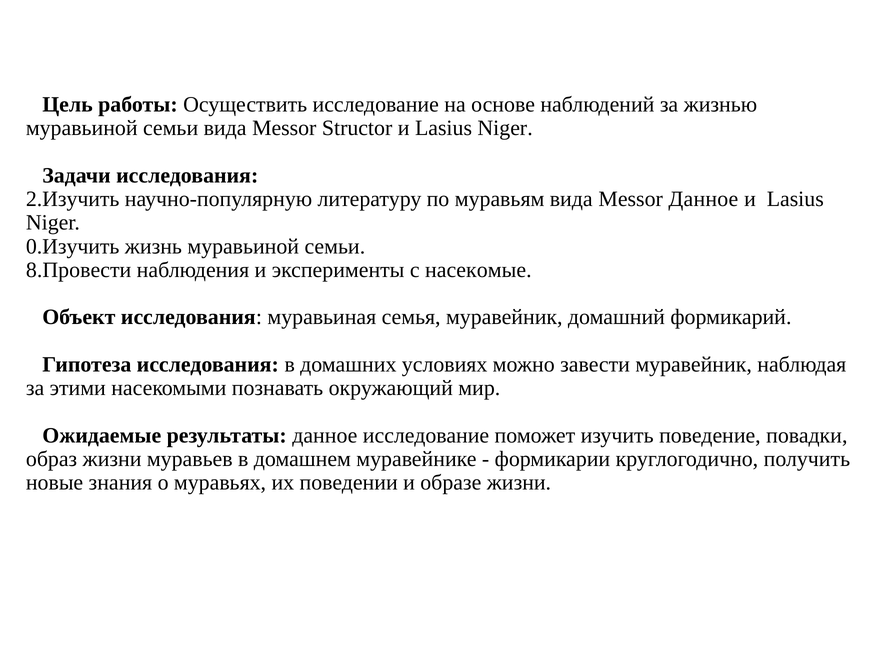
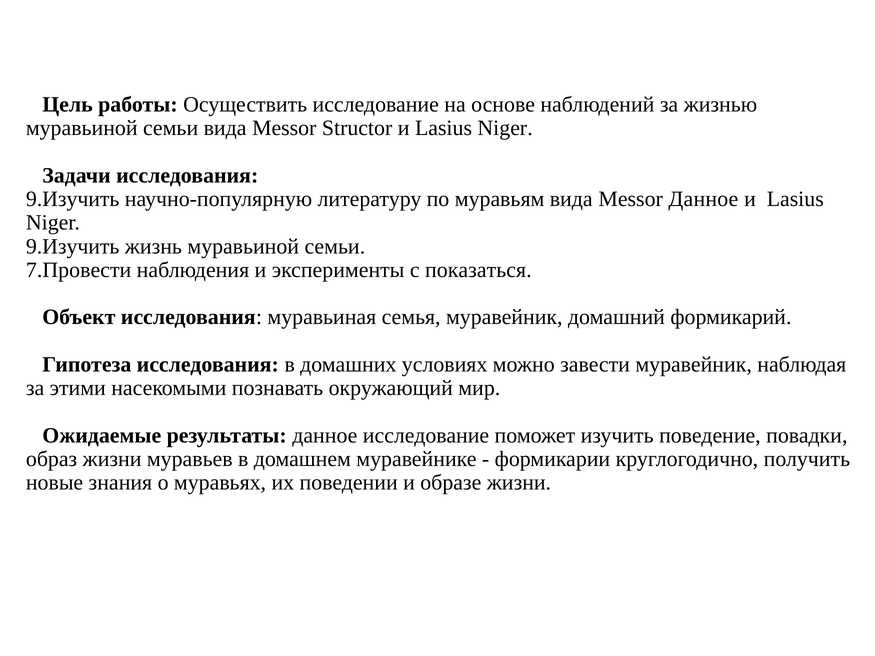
2.Изучить: 2.Изучить -> 9.Изучить (73, 199)
0.Изучить: 0.Изучить -> 9.Изучить (73, 246)
8.Провести: 8.Провести -> 7.Провести (79, 270)
насекомые: насекомые -> показаться (478, 270)
